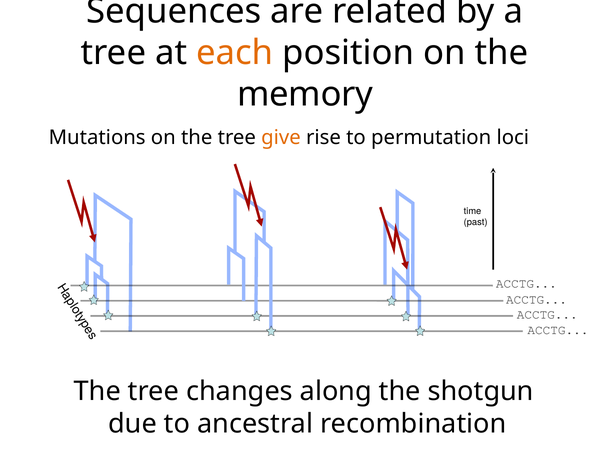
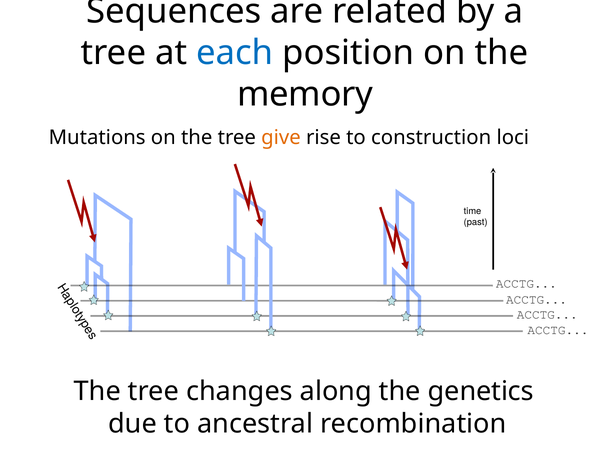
each colour: orange -> blue (235, 53)
permutation: permutation -> construction (431, 138)
shotgun: shotgun -> genetics (481, 392)
